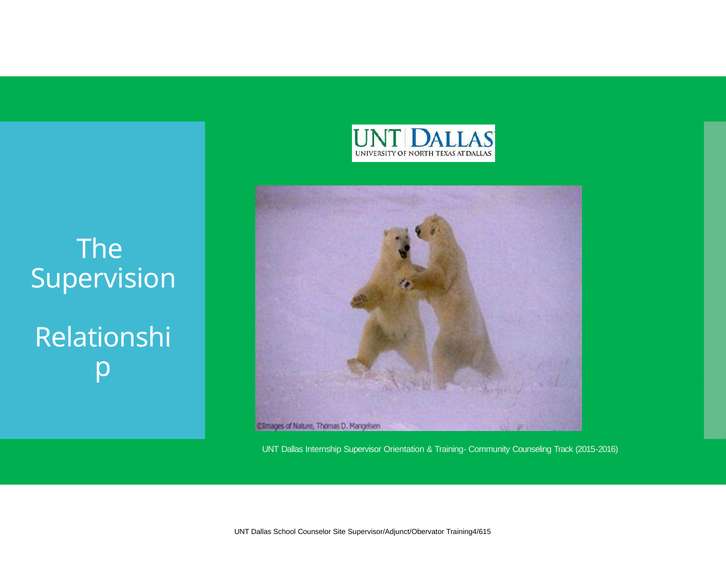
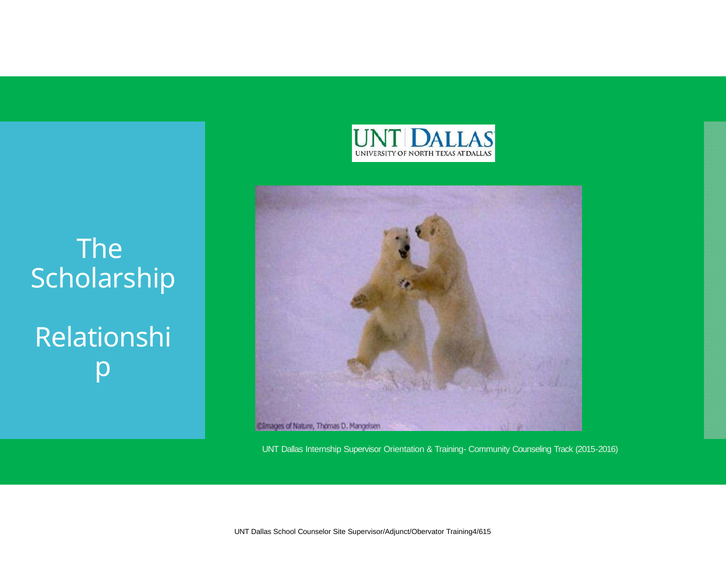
Supervision: Supervision -> Scholarship (103, 279)
